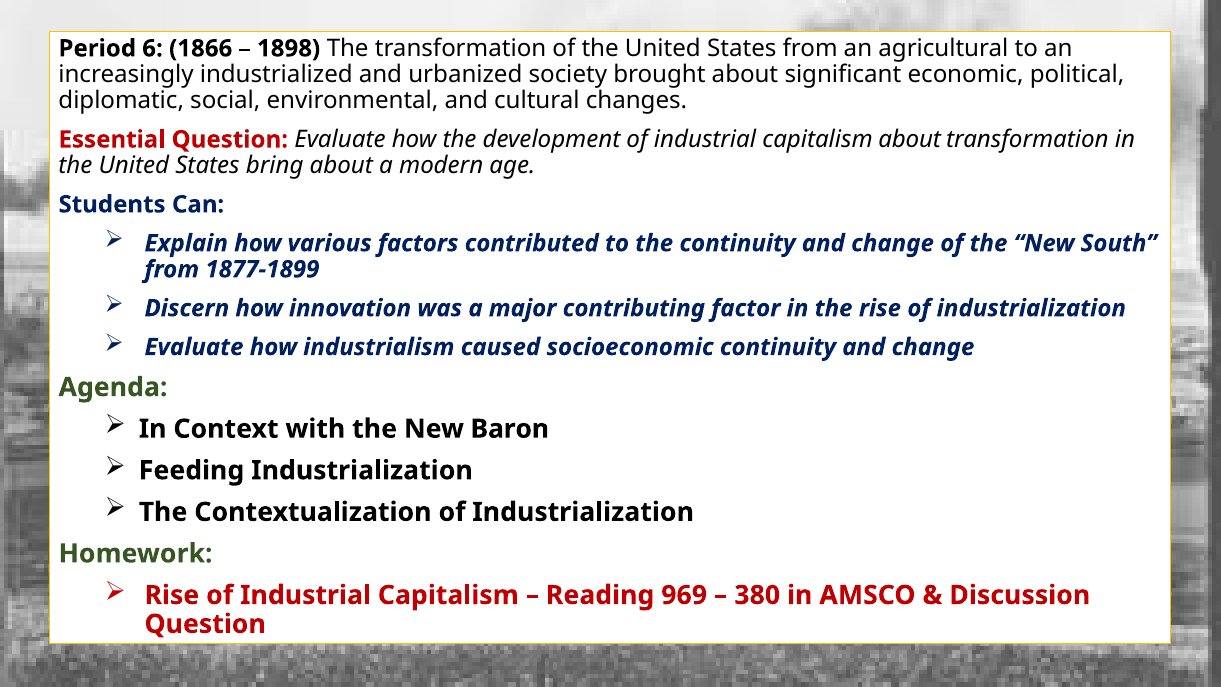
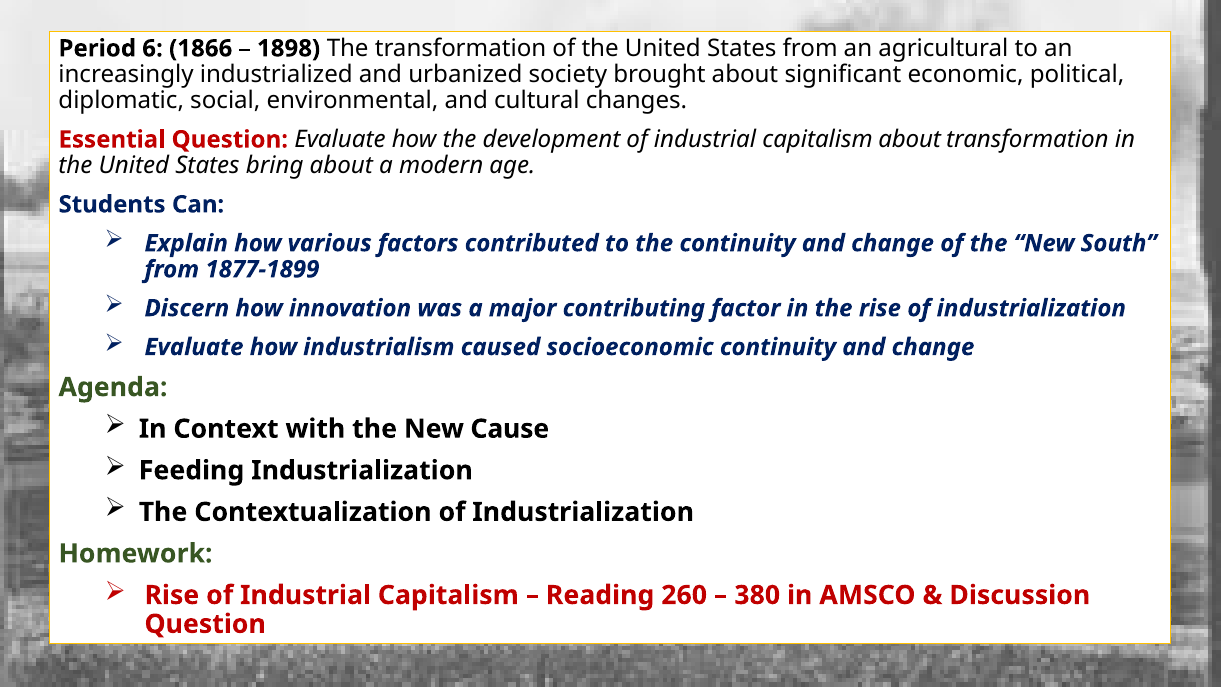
Baron: Baron -> Cause (510, 429)
969: 969 -> 260 (684, 595)
